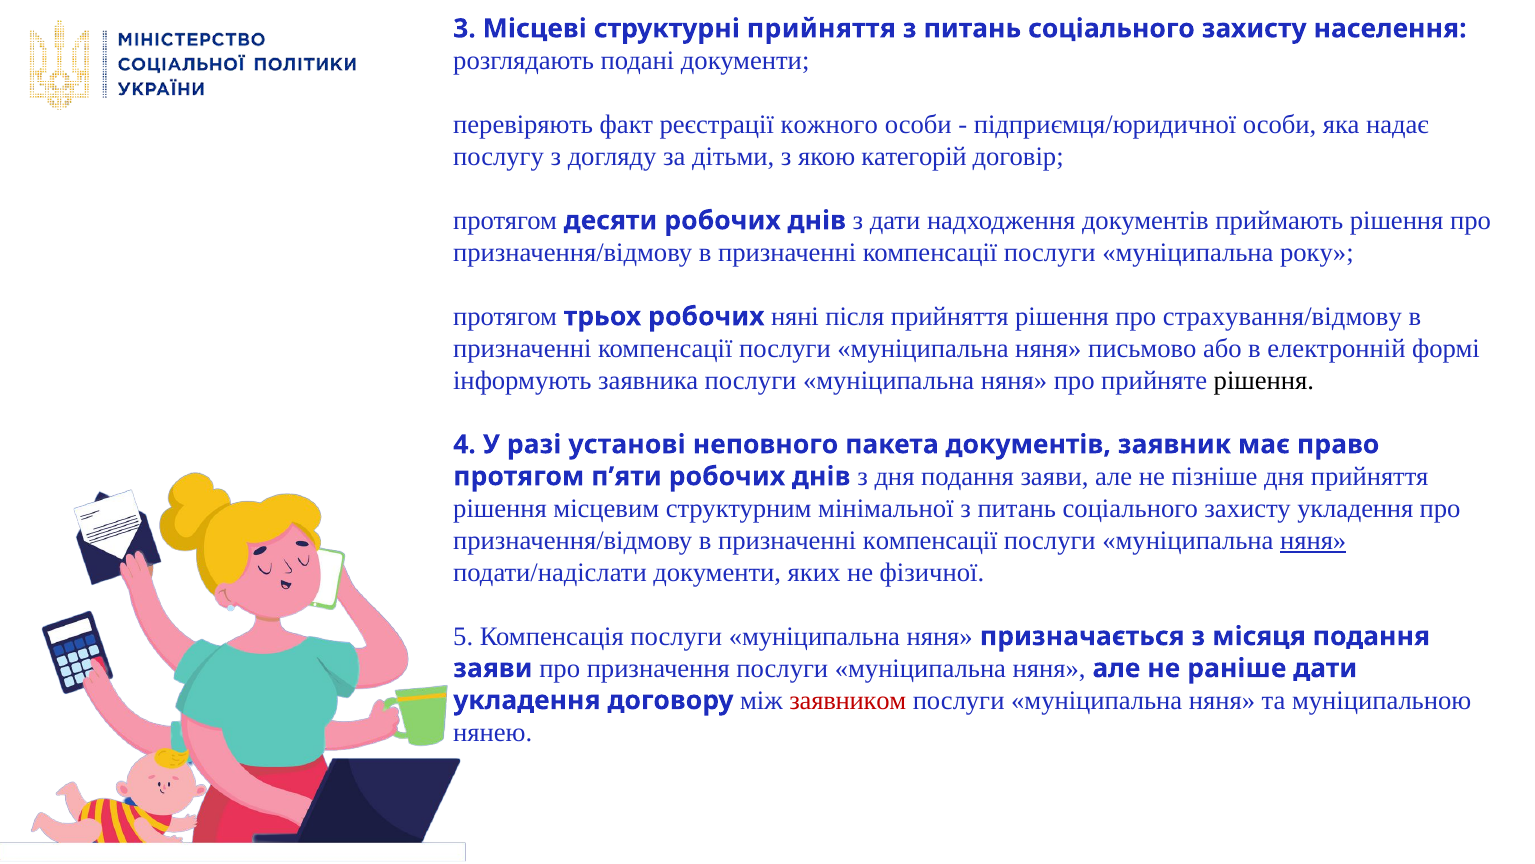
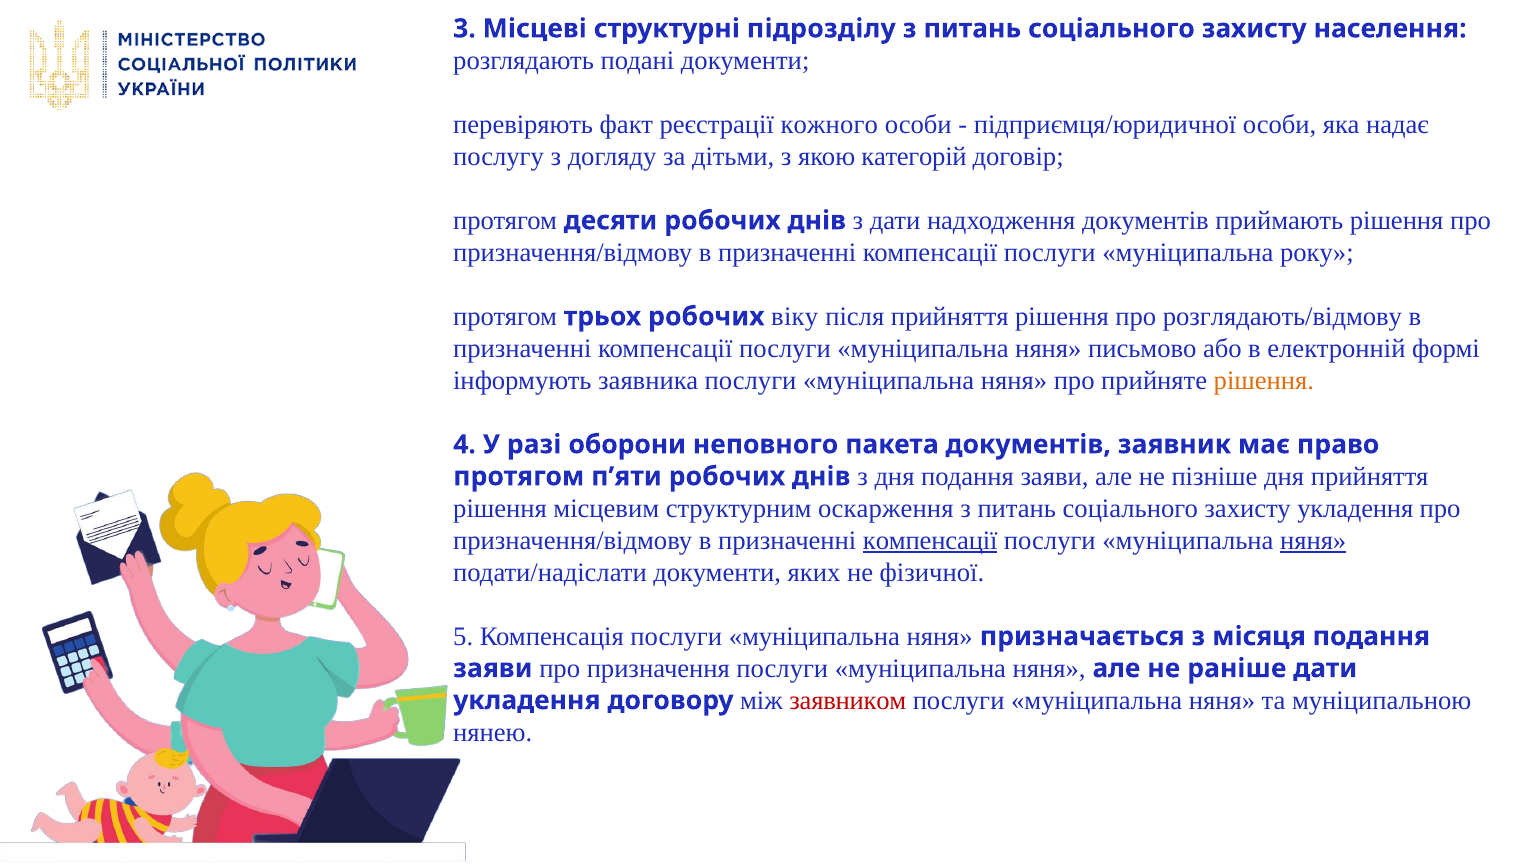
структурні прийняття: прийняття -> підрозділу (821, 29)
няні: няні -> віку (795, 316)
страхування/відмову: страхування/відмову -> розглядають/відмову (1282, 316)
рішення colour: black -> orange (1264, 380)
установі: установі -> оборони (627, 444)
мінімальної: мінімальної -> оскарження (886, 508)
компенсації underline: none -> present (930, 540)
